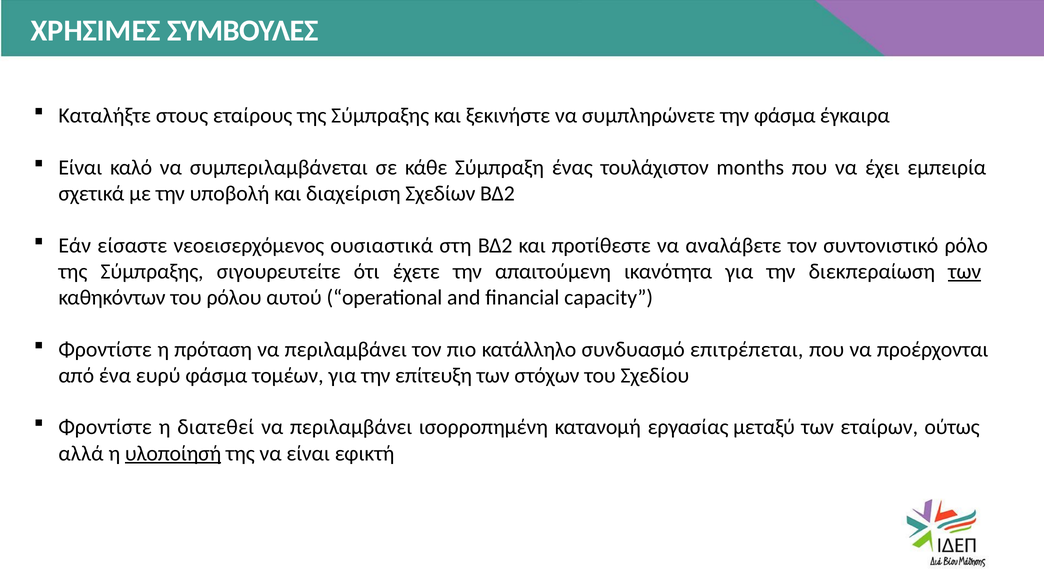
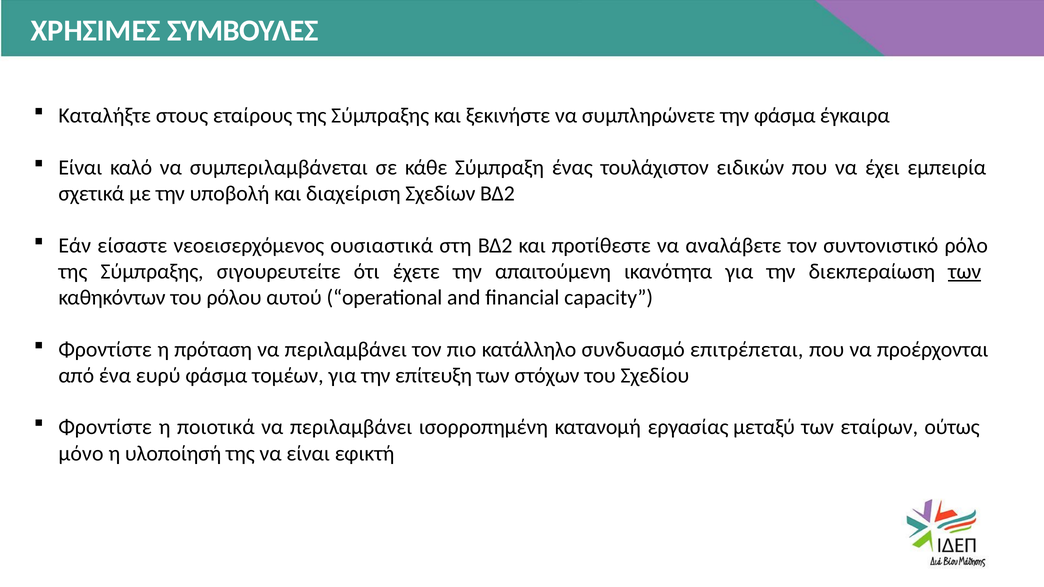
months: months -> ειδικών (750, 168)
διατεθεί: διατεθεί -> ποιοτικά (216, 427)
αλλά: αλλά -> μόνο (81, 454)
υλοποίησή underline: present -> none (173, 454)
